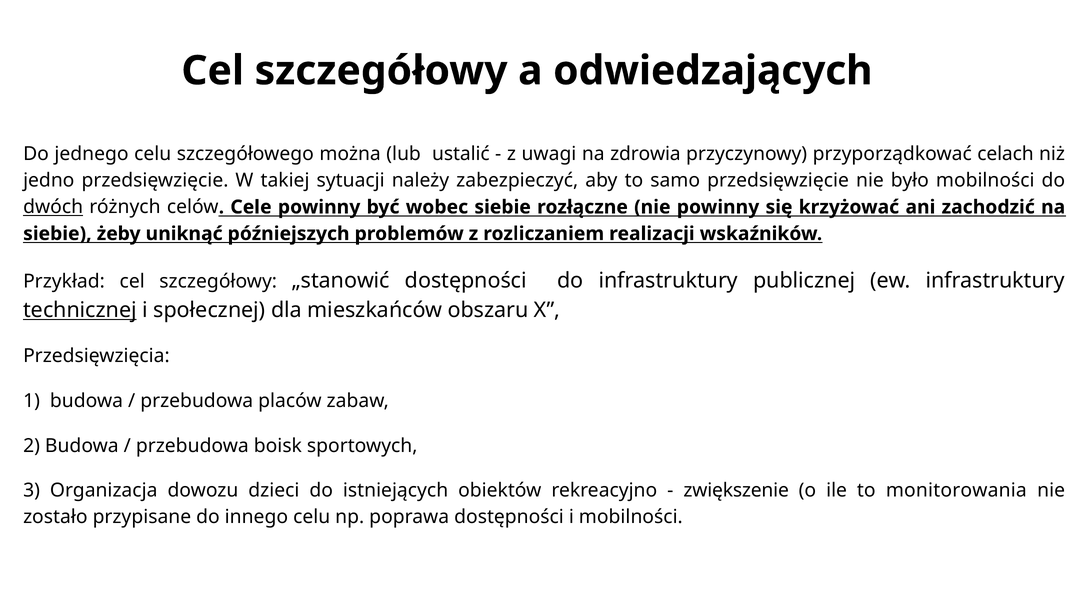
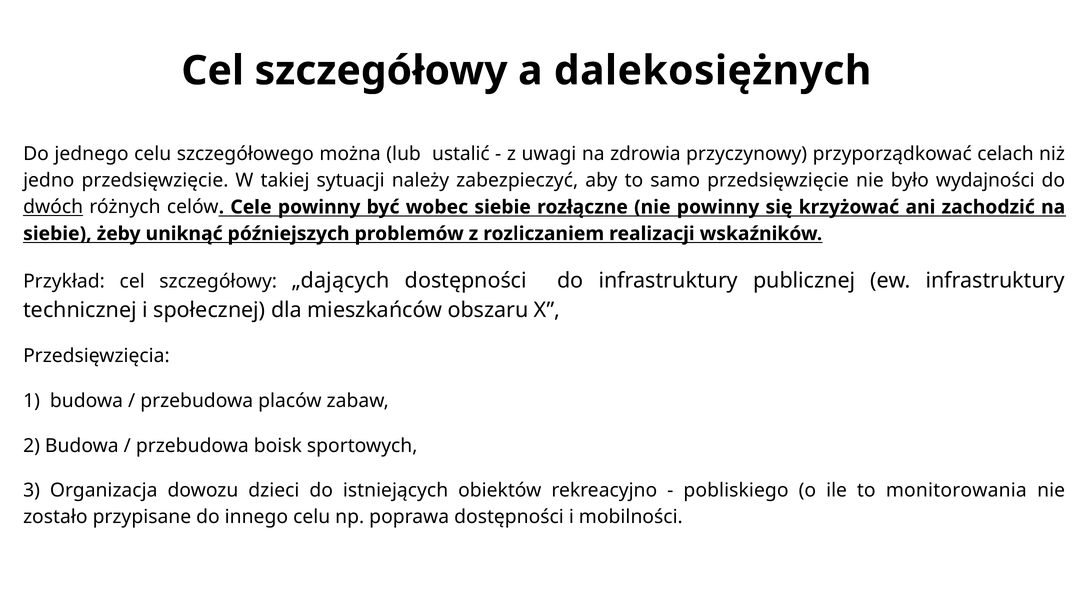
odwiedzających: odwiedzających -> dalekosiężnych (713, 71)
było mobilności: mobilności -> wydajności (985, 180)
„stanowić: „stanowić -> „dających (341, 280)
technicznej underline: present -> none (80, 310)
zwiększenie: zwiększenie -> pobliskiego (736, 490)
